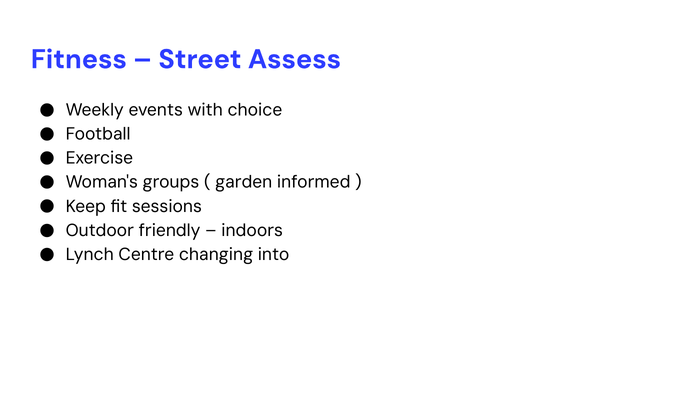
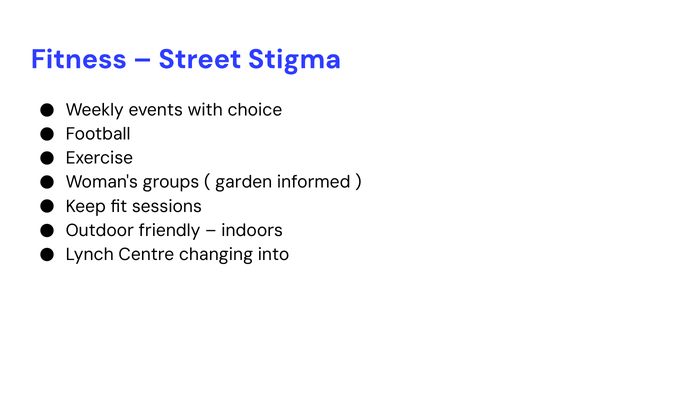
Assess: Assess -> Stigma (294, 59)
